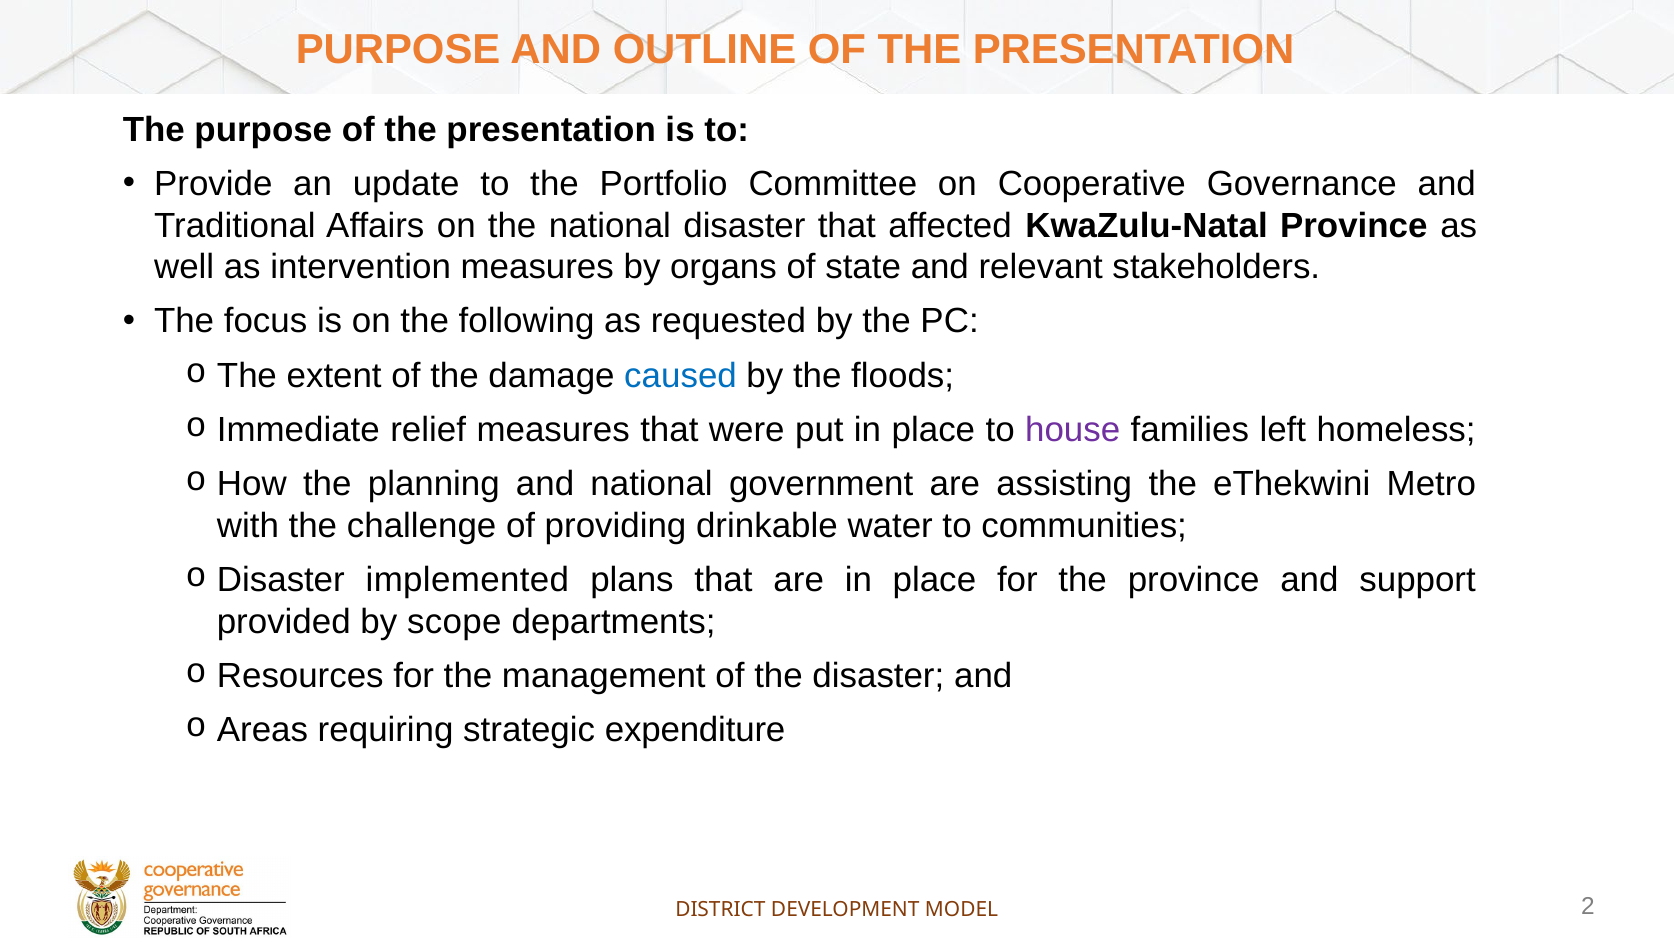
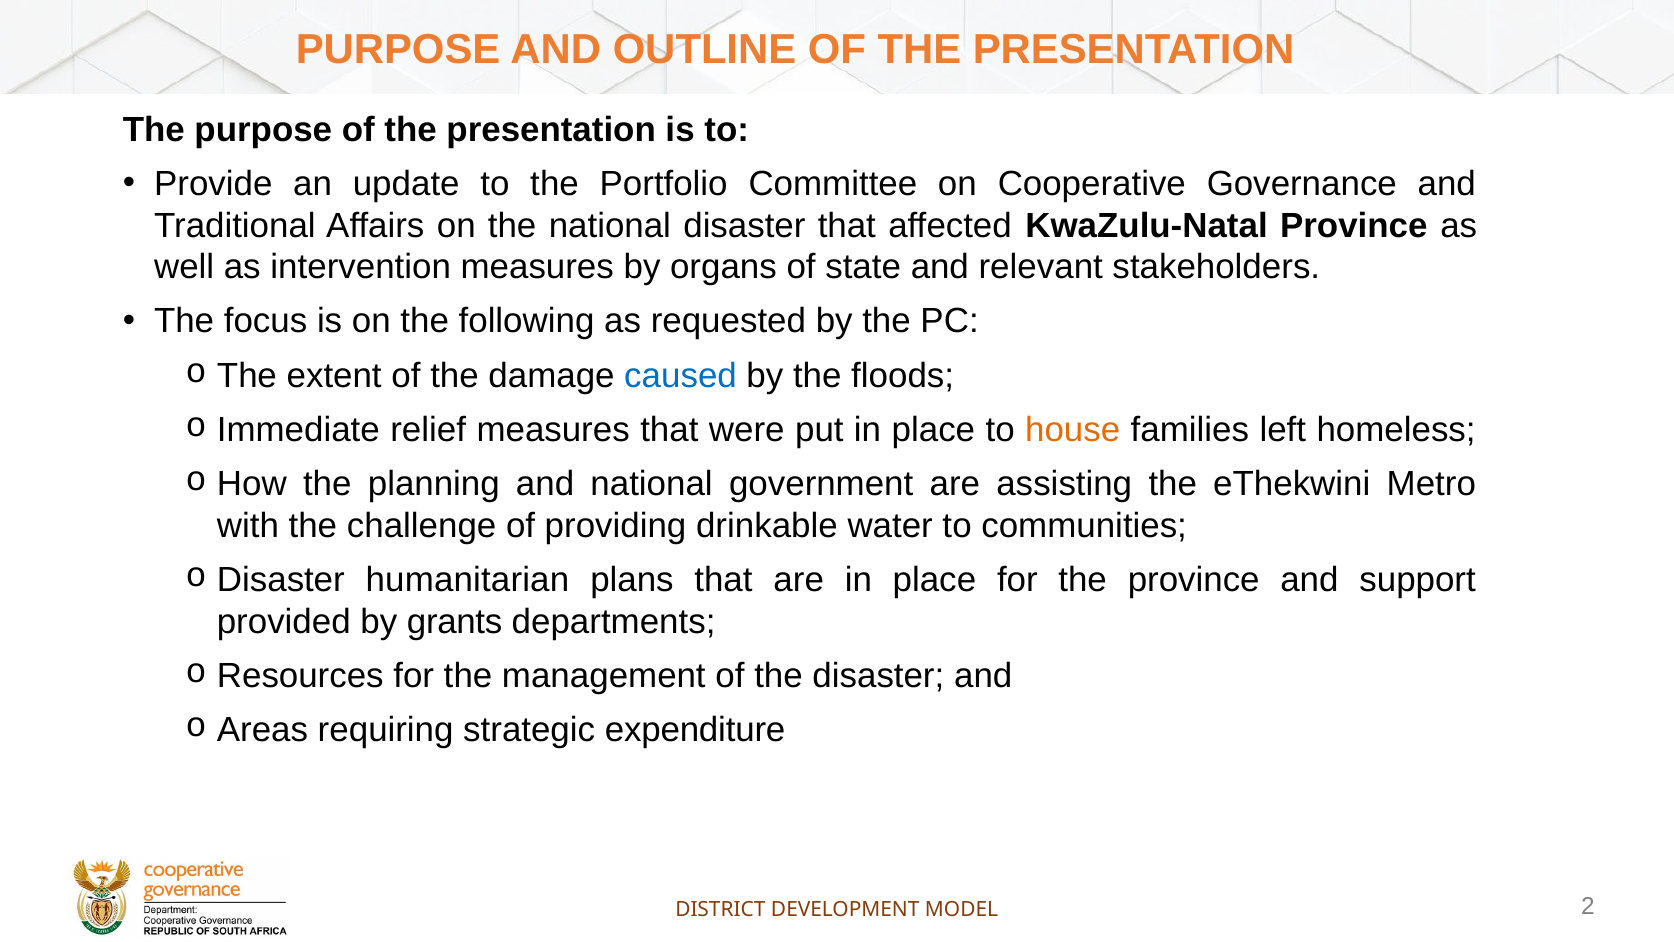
house colour: purple -> orange (1073, 429)
implemented: implemented -> humanitarian (467, 580)
scope: scope -> grants (455, 621)
